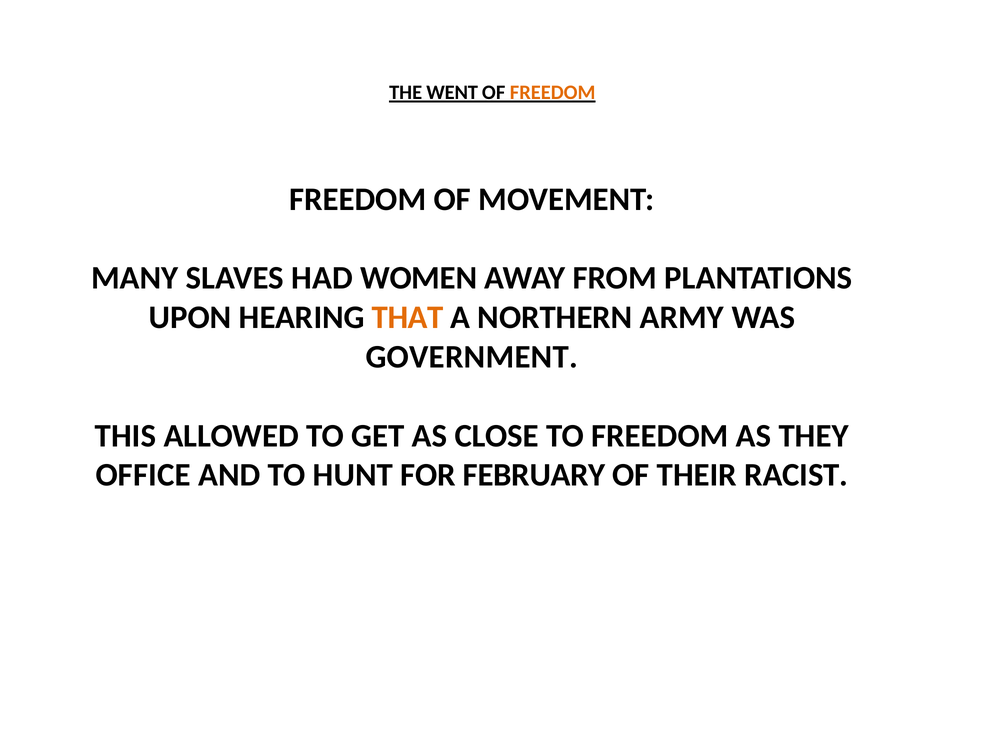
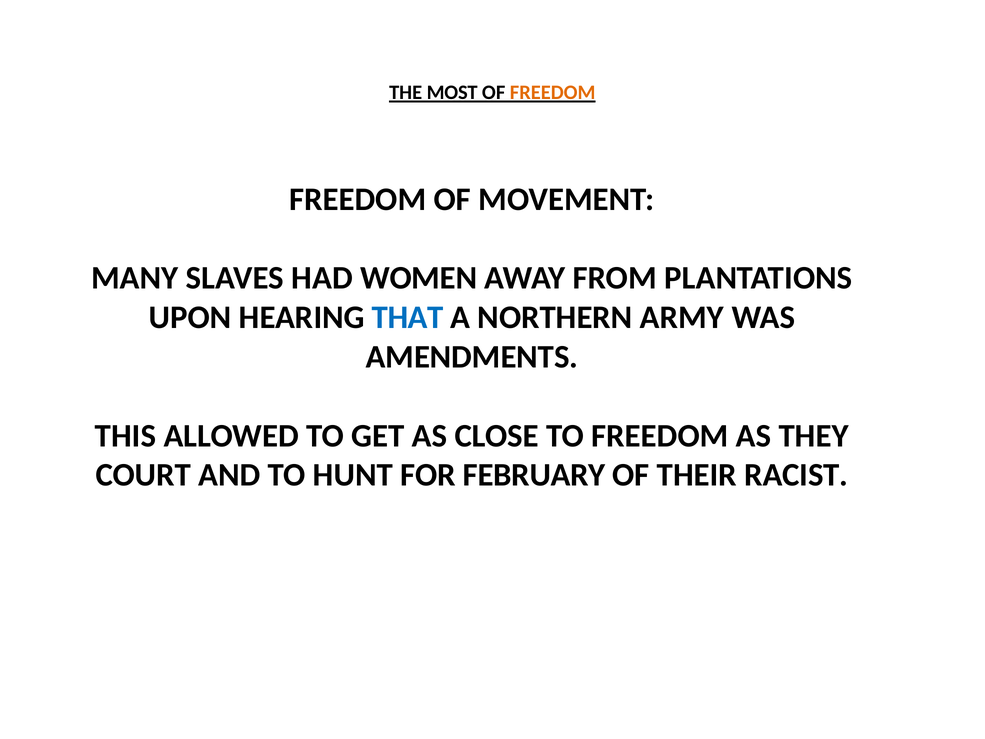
WENT: WENT -> MOST (452, 93)
THAT colour: orange -> blue (408, 317)
GOVERNMENT: GOVERNMENT -> AMENDMENTS (472, 357)
OFFICE: OFFICE -> COURT (143, 475)
